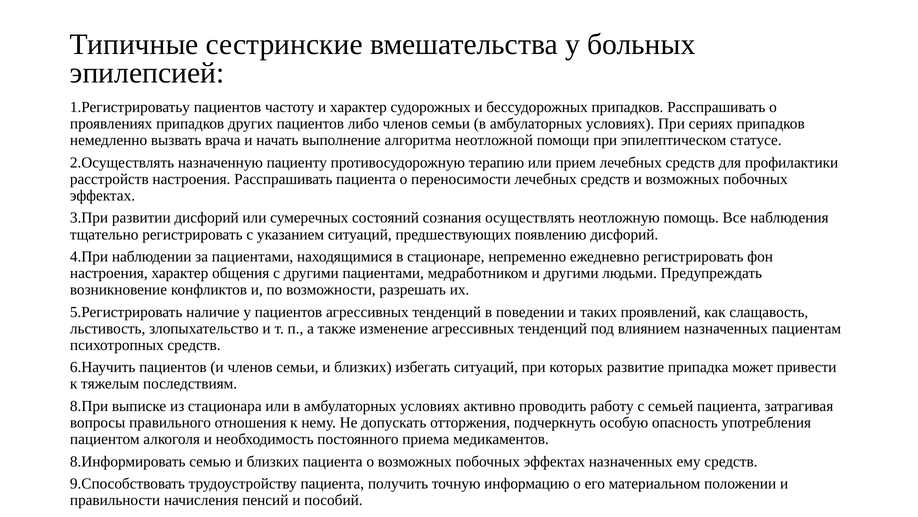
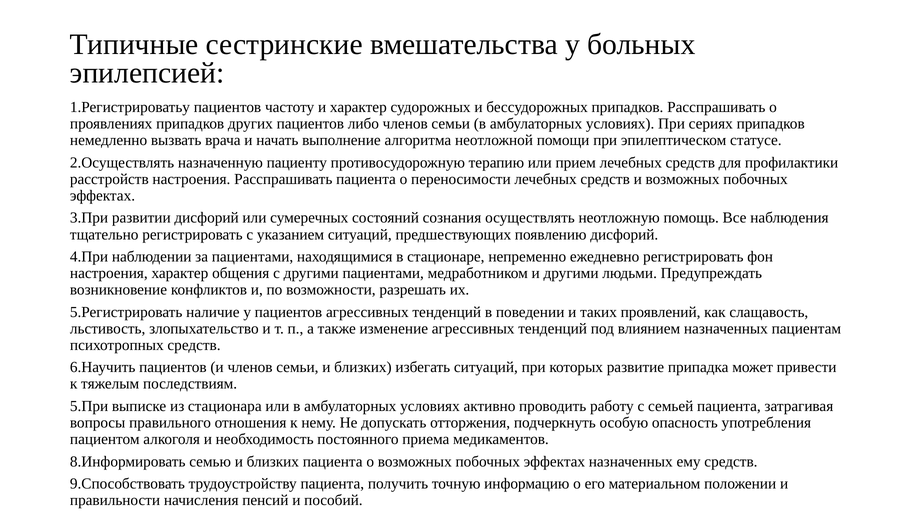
8.При: 8.При -> 5.При (89, 406)
